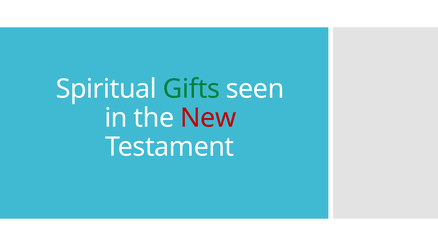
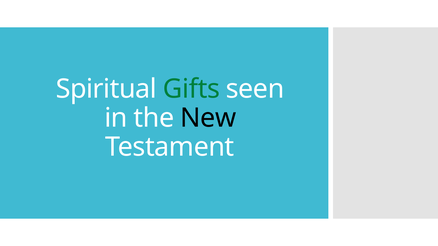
New colour: red -> black (208, 118)
